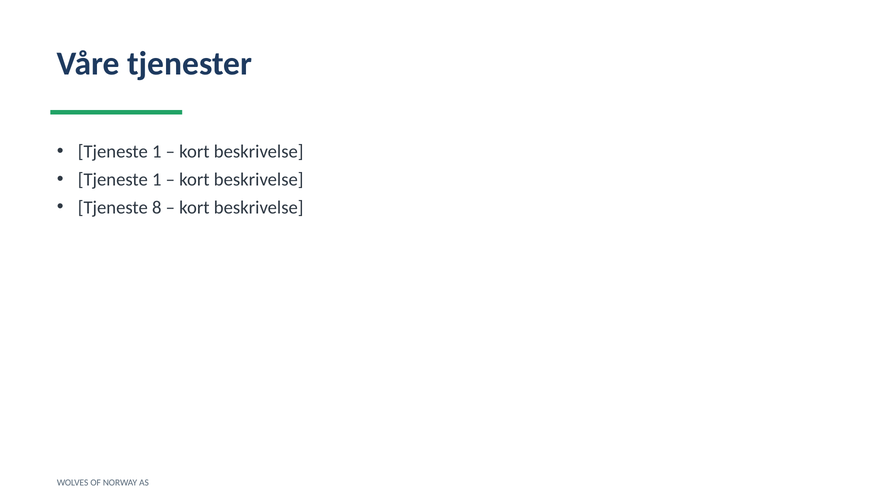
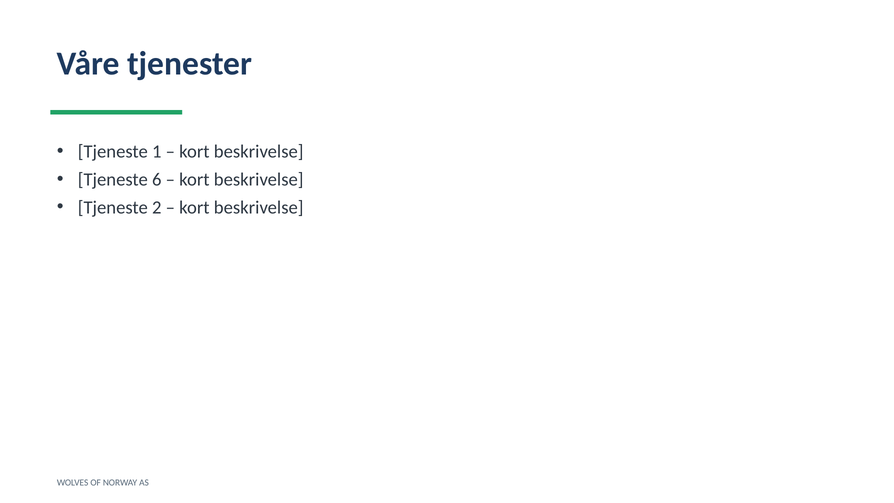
1: 1 -> 6 (157, 179)
8: 8 -> 2 (157, 207)
